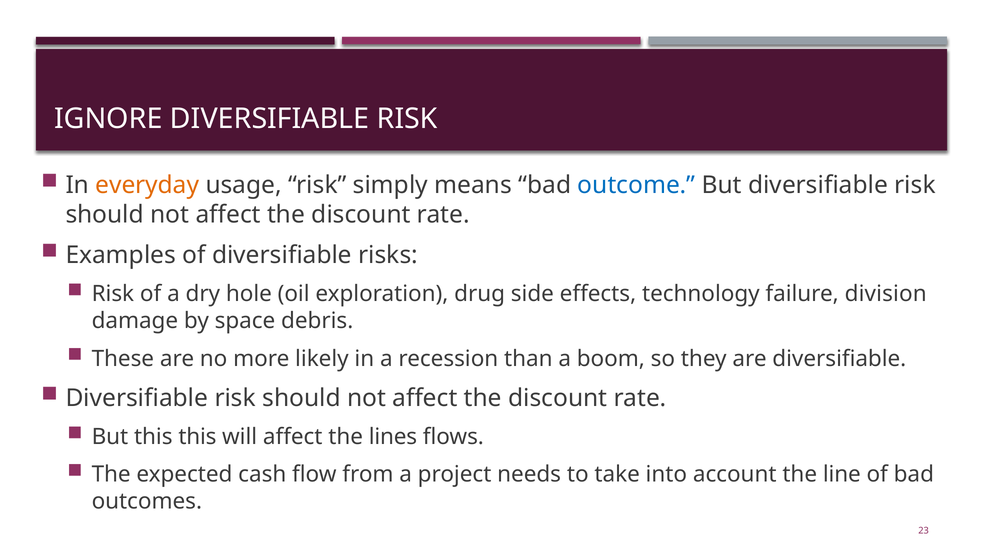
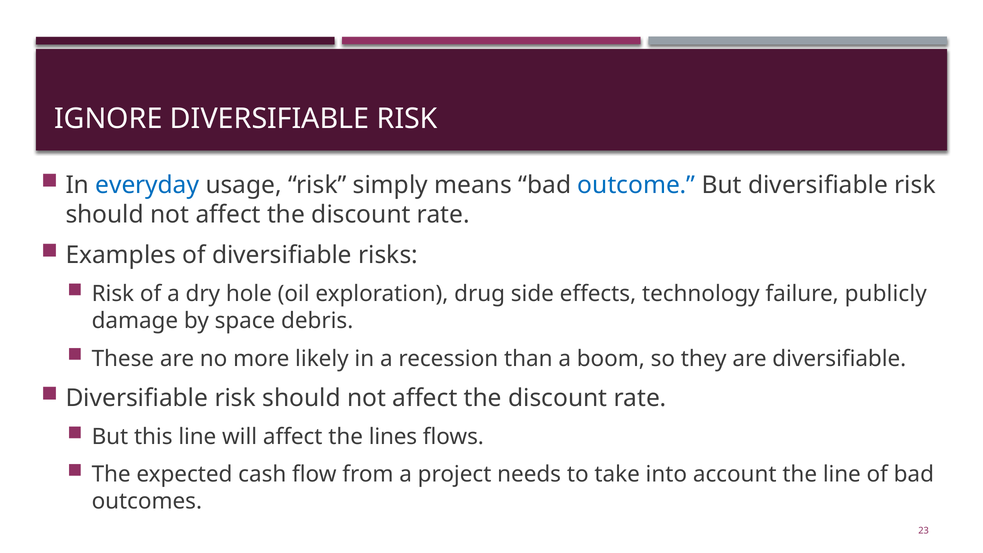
everyday colour: orange -> blue (147, 185)
division: division -> publicly (886, 294)
this this: this -> line (197, 437)
